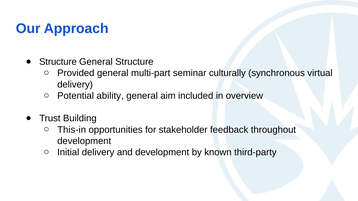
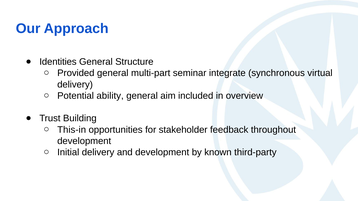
Structure: Structure -> Identities (58, 62)
culturally: culturally -> integrate (227, 73)
